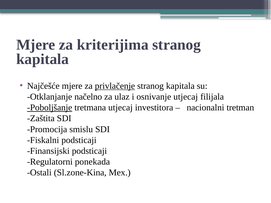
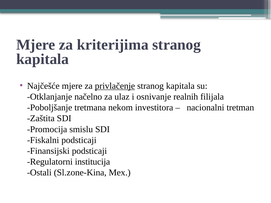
osnivanje utjecaj: utjecaj -> realnih (186, 97)
Poboljšanje underline: present -> none (50, 108)
tretmana utjecaj: utjecaj -> nekom (121, 108)
ponekada: ponekada -> institucija (92, 162)
